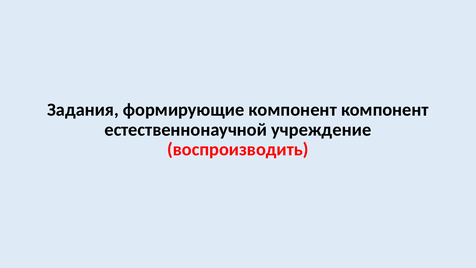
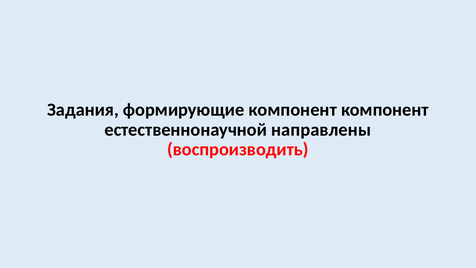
учреждение: учреждение -> направлены (321, 130)
